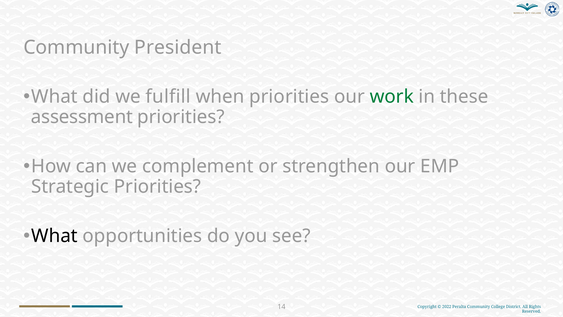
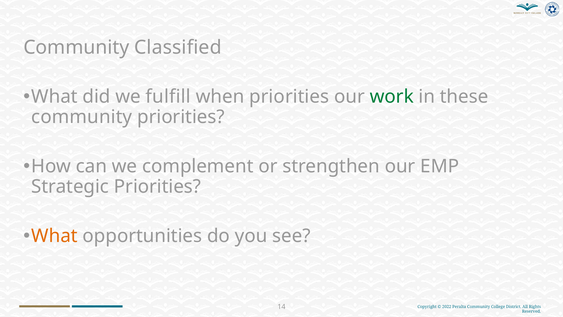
President: President -> Classified (178, 47)
assessment: assessment -> community (82, 117)
What colour: black -> orange (54, 236)
